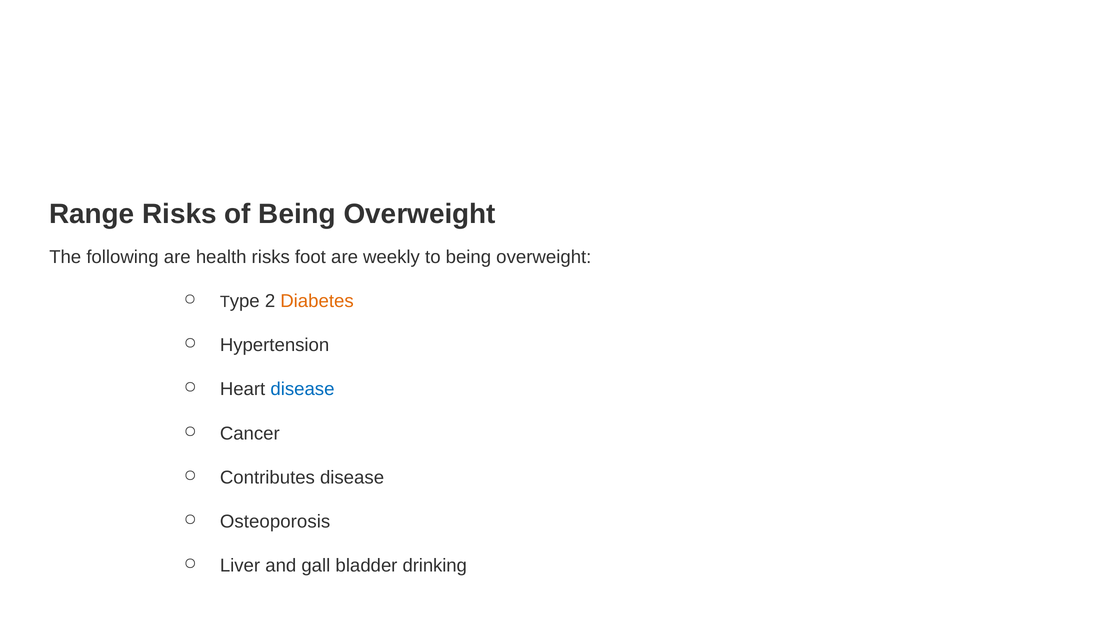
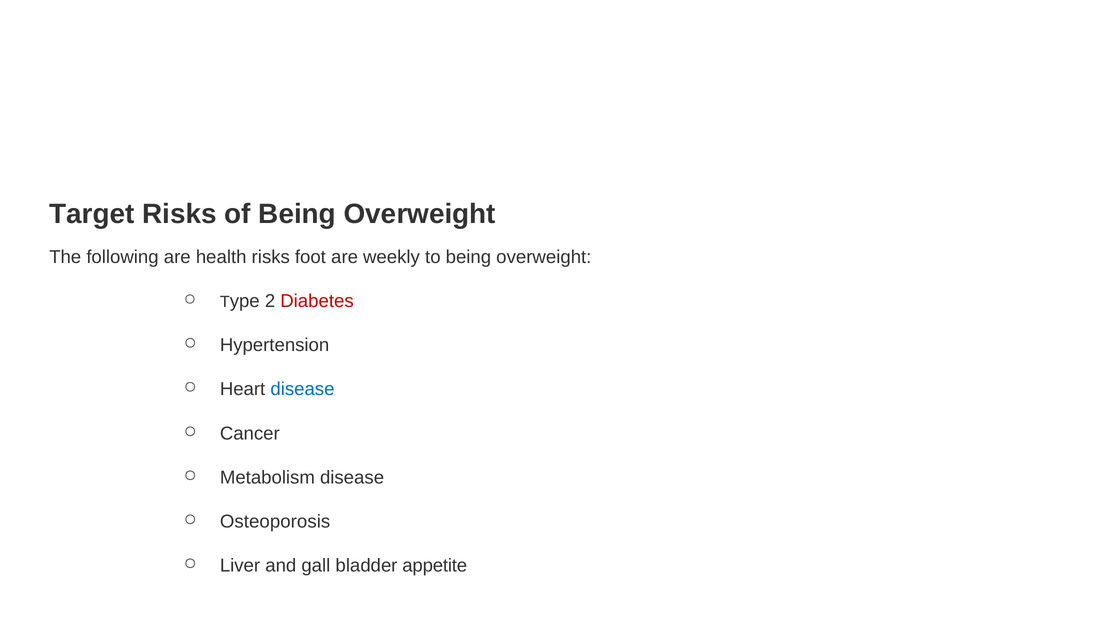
Range: Range -> Target (92, 214)
Diabetes colour: orange -> red (317, 301)
Contributes: Contributes -> Metabolism (267, 478)
drinking: drinking -> appetite (435, 566)
